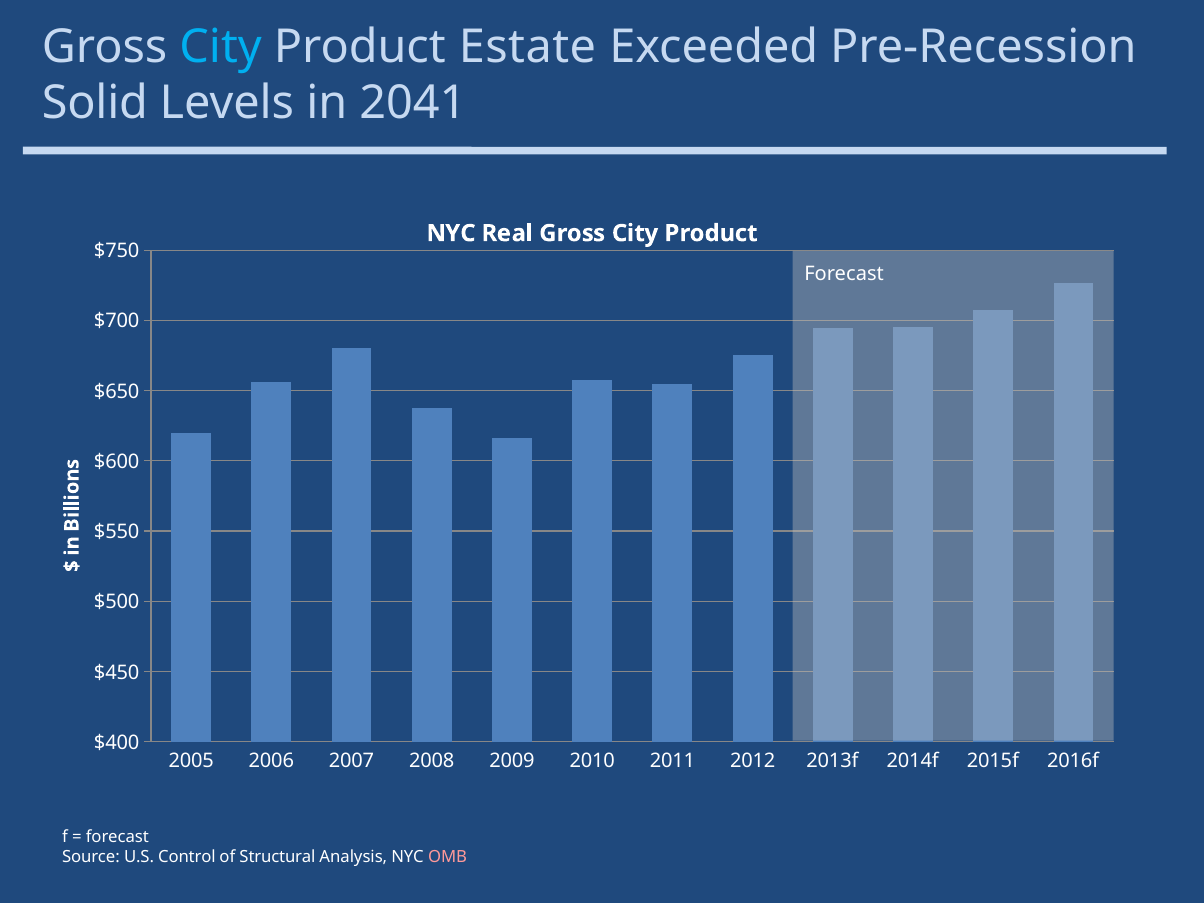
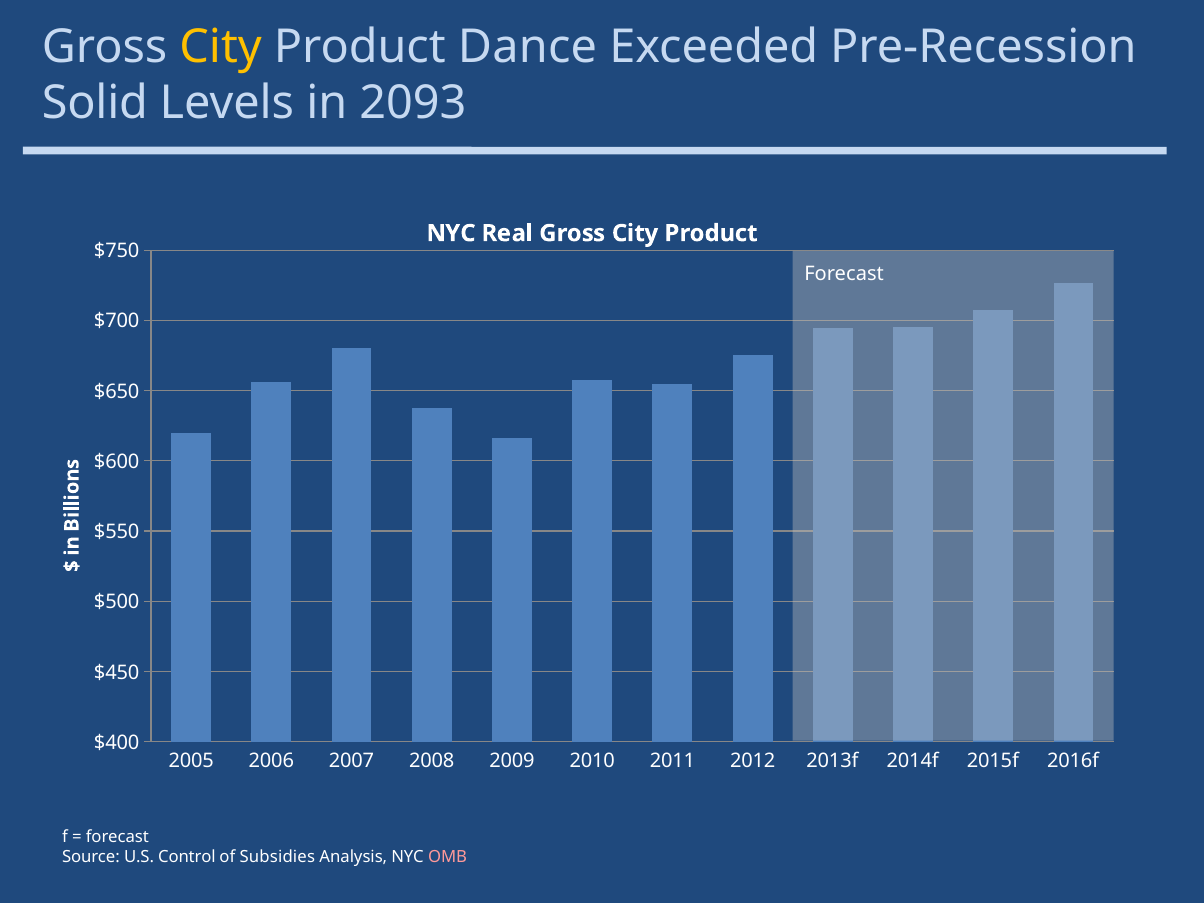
City colour: light blue -> yellow (221, 47)
Estate: Estate -> Dance (528, 47)
2041: 2041 -> 2093 (413, 104)
Structural: Structural -> Subsidies (277, 857)
